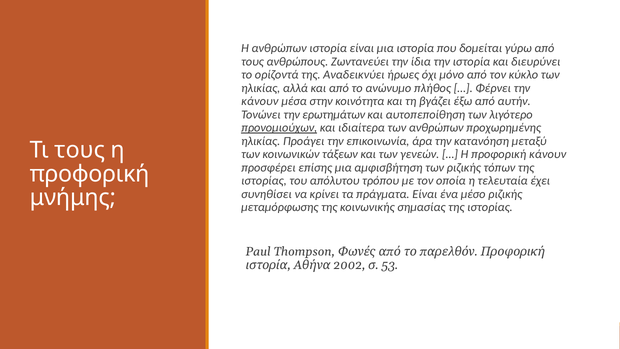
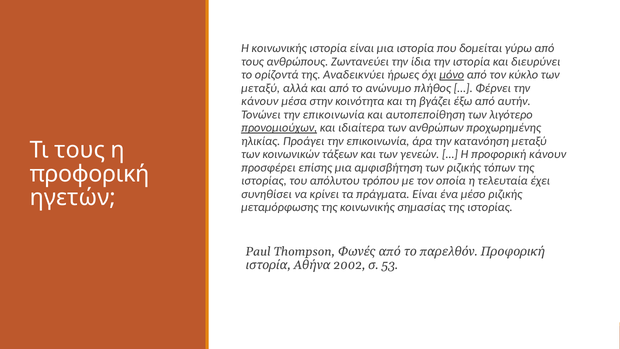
Η ανθρώπων: ανθρώπων -> κοινωνικής (279, 48)
μόνο underline: none -> present (452, 75)
ηλικίας: ηλικίας -> μεταξύ (261, 88)
Τονώνει την ερωτημάτων: ερωτημάτων -> επικοινωνία (334, 114)
μνήμης: μνήμης -> ηγετών (73, 198)
